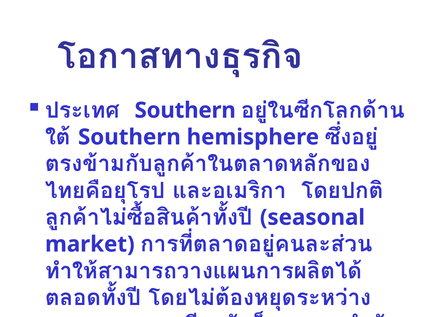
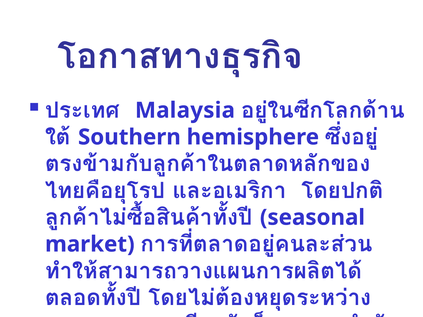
Southern: Southern -> Malaysia (185, 110)
